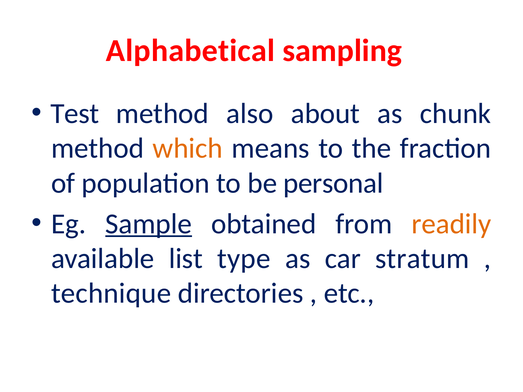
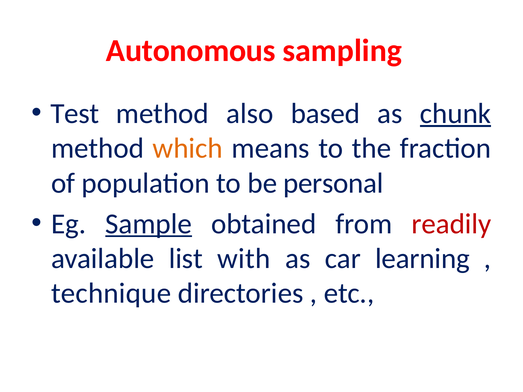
Alphabetical: Alphabetical -> Autonomous (191, 51)
about: about -> based (326, 114)
chunk underline: none -> present (456, 114)
readily colour: orange -> red (451, 224)
type: type -> with (244, 259)
stratum: stratum -> learning (422, 259)
